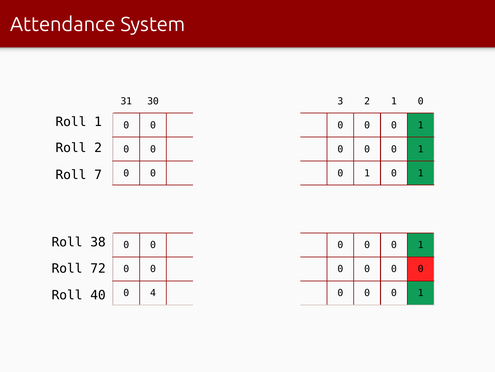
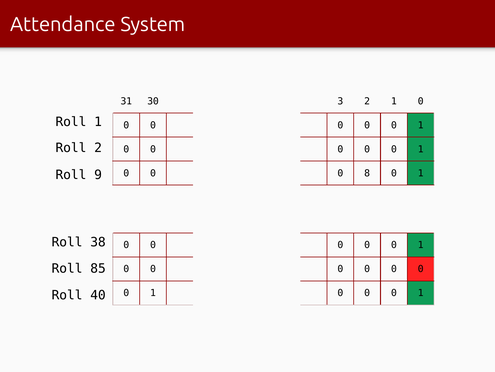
1: 1 -> 8 (367, 173)
7: 7 -> 9 (98, 174)
72: 72 -> 85 (98, 268)
4: 4 -> 1 (153, 292)
